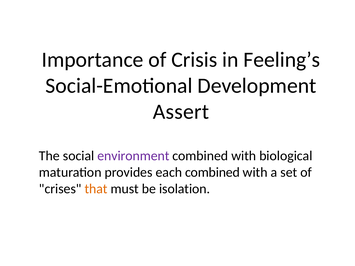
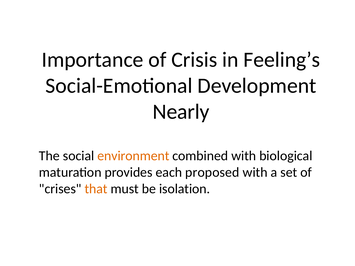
Assert: Assert -> Nearly (181, 112)
environment colour: purple -> orange (133, 156)
each combined: combined -> proposed (212, 173)
